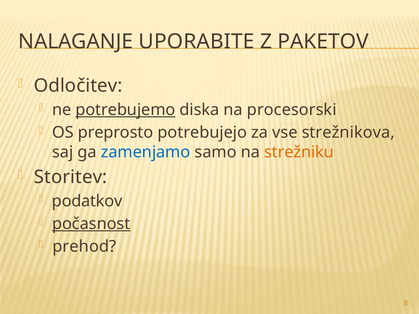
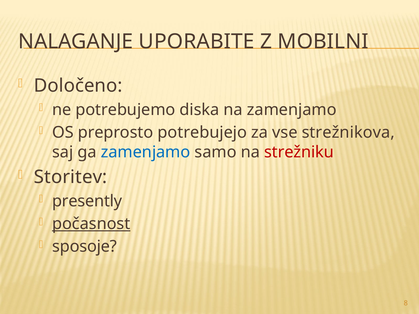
PAKETOV: PAKETOV -> MOBILNI (323, 42)
Odločitev: Odločitev -> Določeno (78, 86)
potrebujemo underline: present -> none (125, 110)
na procesorski: procesorski -> zamenjamo (292, 110)
strežniku colour: orange -> red (299, 152)
podatkov: podatkov -> presently (87, 201)
prehod: prehod -> sposoje (85, 247)
